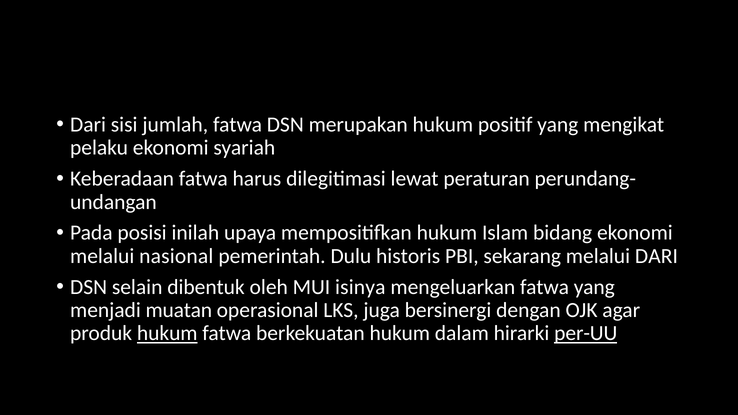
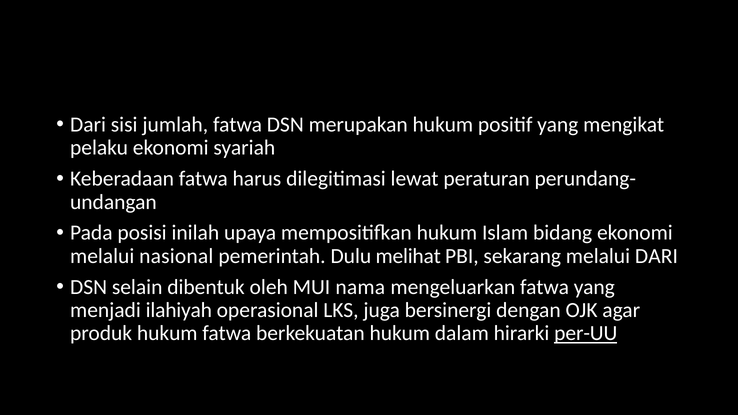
historis: historis -> melihat (408, 256)
isinya: isinya -> nama (360, 287)
muatan: muatan -> ilahiyah (179, 310)
hukum underline: present -> none (167, 333)
